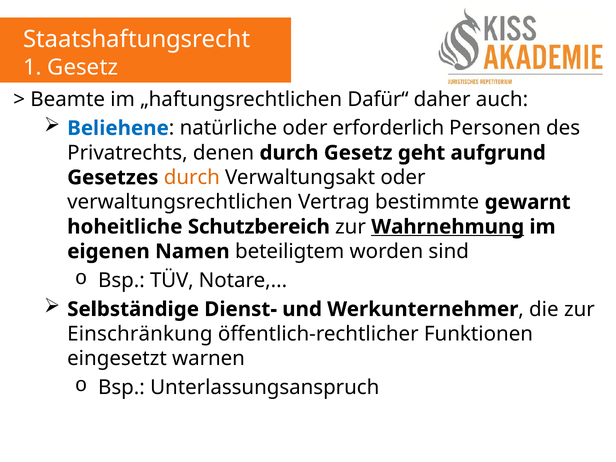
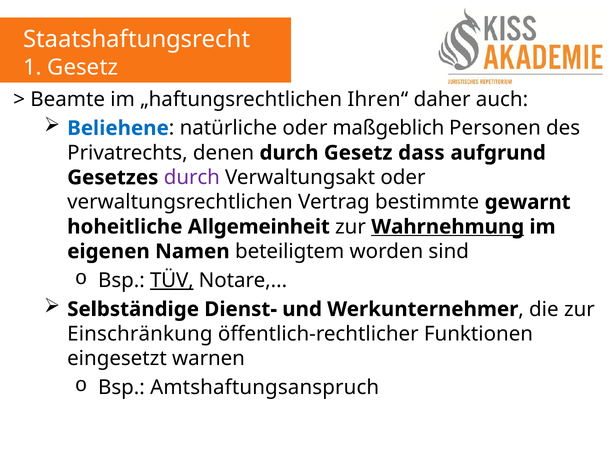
Dafür“: Dafür“ -> Ihren“ (378, 99)
erforderlich: erforderlich -> maßgeblich (388, 128)
geht: geht -> dass (421, 153)
durch colour: orange -> purple (192, 177)
Schutzbereich: Schutzbereich -> Allgemeinheit (259, 227)
TÜV underline: none -> present (172, 280)
Unterlassungsanspruch: Unterlassungsanspruch -> Amtshaftungsanspruch (265, 387)
